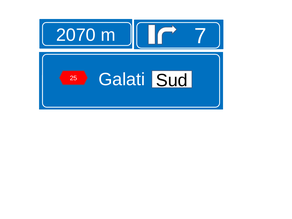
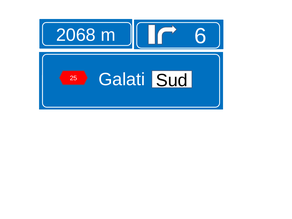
2070: 2070 -> 2068 (76, 35)
7: 7 -> 6 (200, 36)
